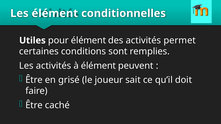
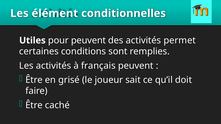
pour élément: élément -> peuvent (89, 41)
à élément: élément -> français (98, 66)
